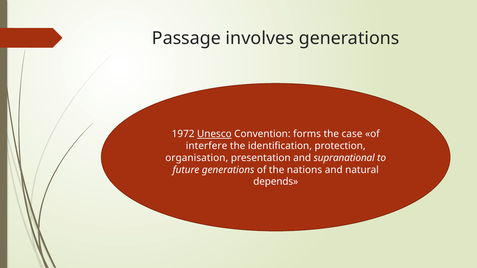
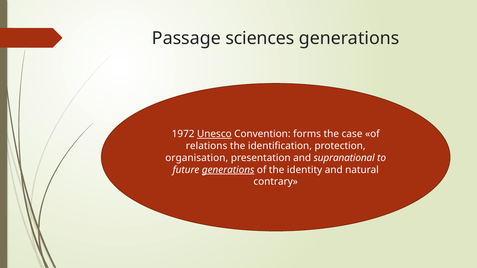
involves: involves -> sciences (260, 38)
interfere: interfere -> relations (207, 146)
generations underline: none -> present (228, 170)
nations: nations -> identity (305, 170)
depends: depends -> contrary (276, 182)
